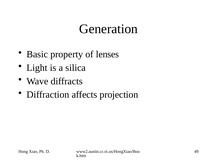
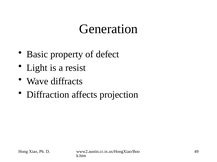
lenses: lenses -> defect (107, 55)
silica: silica -> resist (76, 68)
